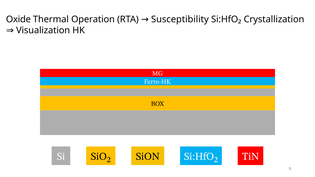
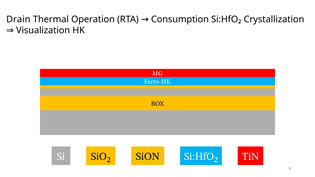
Oxide: Oxide -> Drain (18, 19)
Susceptibility: Susceptibility -> Consumption (180, 19)
